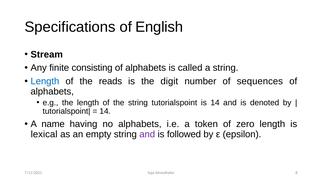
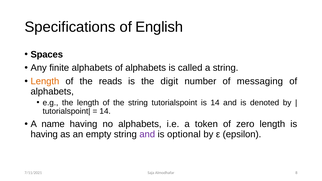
Stream: Stream -> Spaces (47, 54)
finite consisting: consisting -> alphabets (92, 68)
Length colour: blue -> orange (45, 81)
sequences: sequences -> messaging (260, 81)
lexical: lexical -> having (44, 134)
followed: followed -> optional (184, 134)
